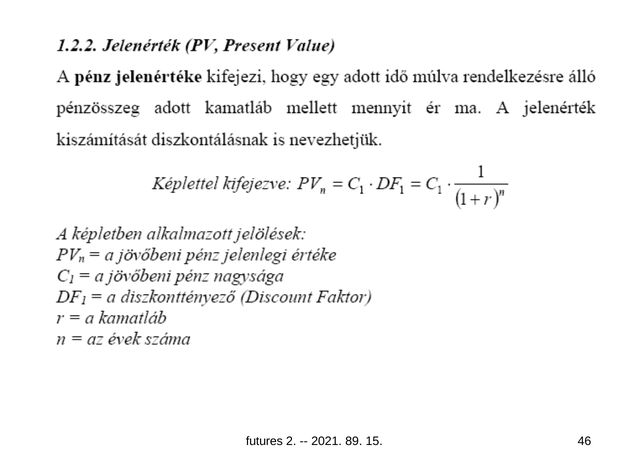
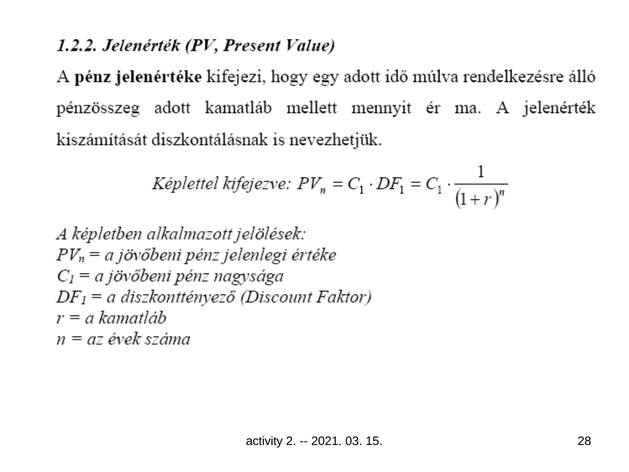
futures: futures -> activity (264, 441)
89: 89 -> 03 (354, 441)
46: 46 -> 28 (584, 441)
